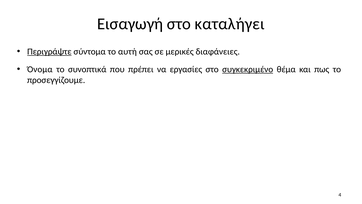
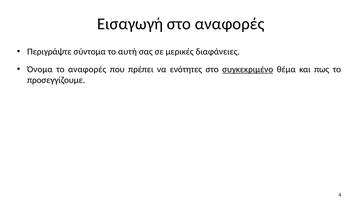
στο καταλήγει: καταλήγει -> αναφορές (230, 24)
Περιγράψτε underline: present -> none (49, 52)
το συνοπτικά: συνοπτικά -> αναφορές (87, 69)
εργασίες: εργασίες -> ενότητες (186, 69)
